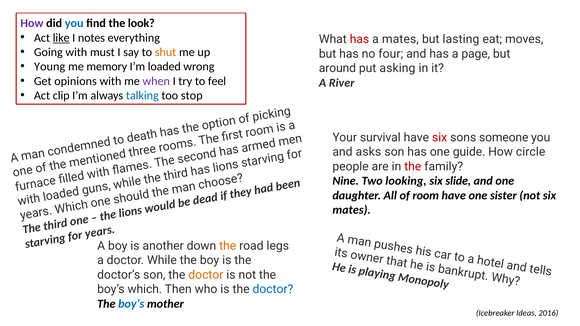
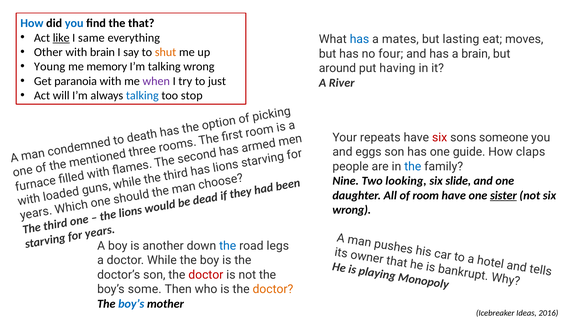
How colour: purple -> blue (32, 23)
the look: look -> that (141, 23)
notes: notes -> same (91, 38)
has colour: red -> blue (359, 39)
Going: Going -> Other (48, 52)
with must: must -> brain (102, 52)
a page: page -> brain (476, 54)
I’m loaded: loaded -> talking (164, 67)
asking: asking -> having (397, 68)
opinions: opinions -> paranoia (76, 81)
feel: feel -> just (217, 81)
clip: clip -> will (61, 96)
survival: survival -> repeats (380, 138)
asks: asks -> eggs (369, 152)
circle: circle -> claps (531, 152)
the colour: red -> blue (413, 167)
sister underline: none -> present (503, 196)
mates: mates -> wrong (352, 210)
the colour: orange -> blue (228, 246)
doctor colour: orange -> red (206, 275)
boy’s which: which -> some (145, 289)
doctor colour: blue -> orange (273, 289)
